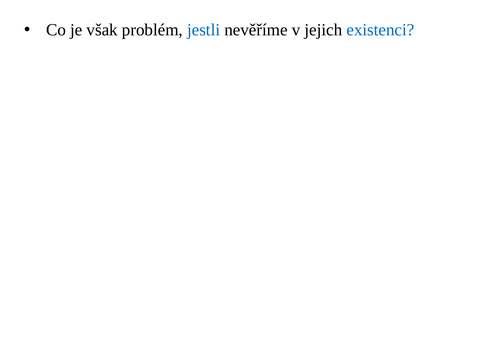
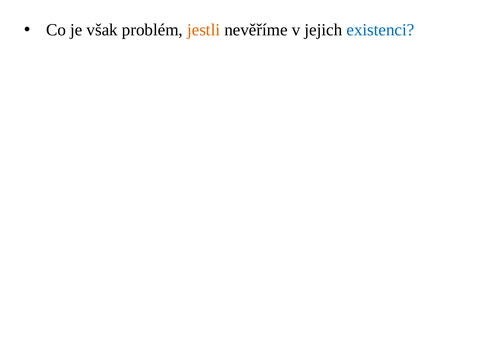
jestli colour: blue -> orange (204, 30)
